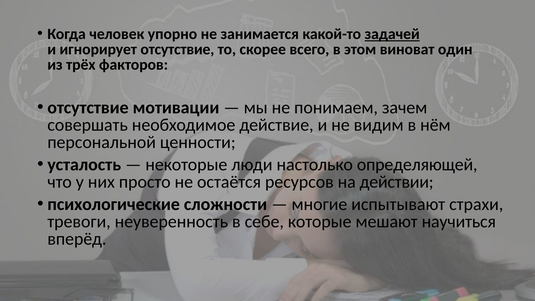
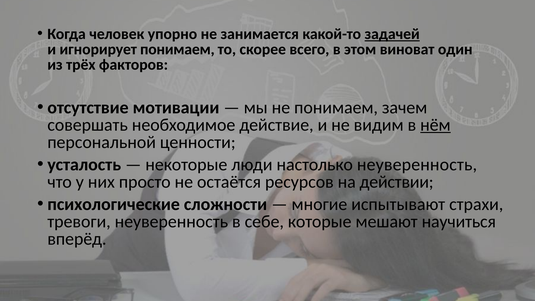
игнорирует отсутствие: отсутствие -> понимаем (177, 49)
нём underline: none -> present (435, 125)
настолько определяющей: определяющей -> неуверенность (417, 165)
